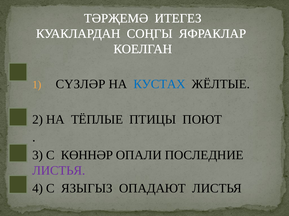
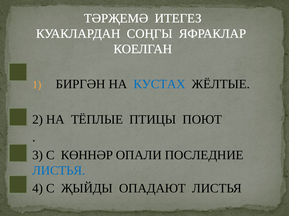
СҮЗЛӘР: СҮЗЛӘР -> БИРГӘН (81, 84)
ЛИСТЬЯ colour: purple -> blue (59, 171)
ЯЗЫГЫЗ: ЯЗЫГЫЗ -> ҖЫЙДЫ (87, 189)
